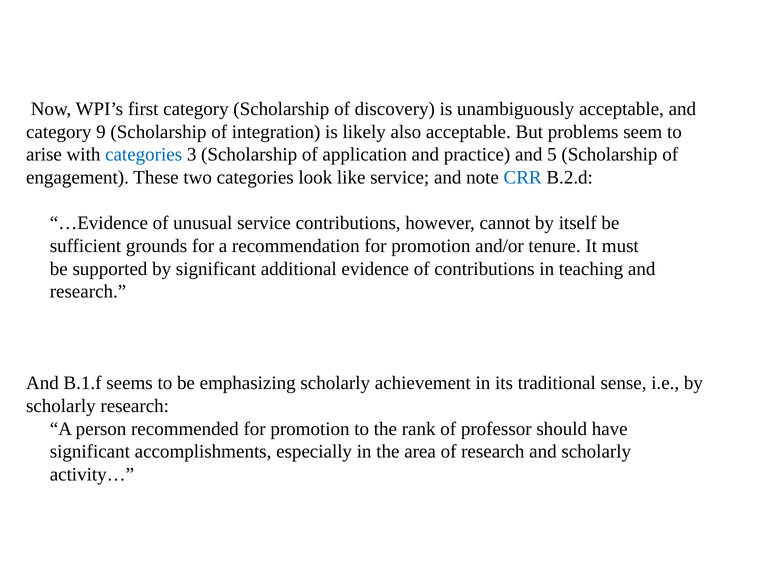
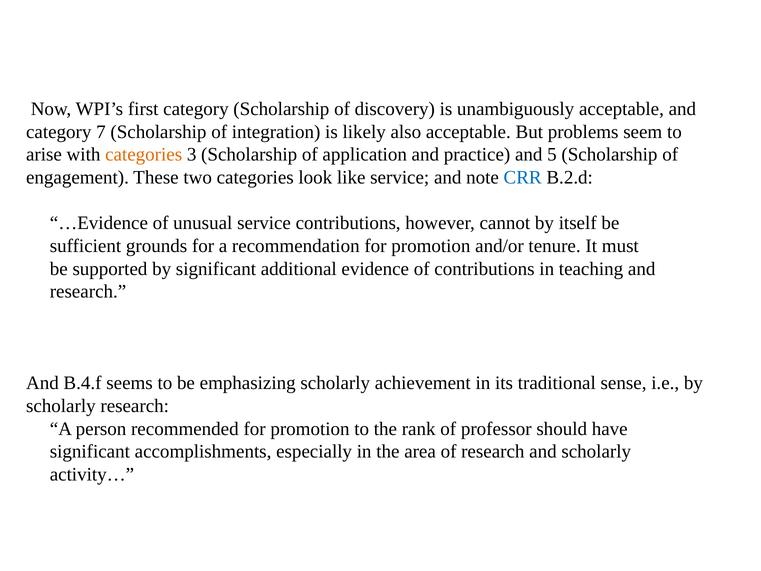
9: 9 -> 7 (101, 132)
categories colour: blue -> orange (144, 155)
B.1.f: B.1.f -> B.4.f (83, 383)
